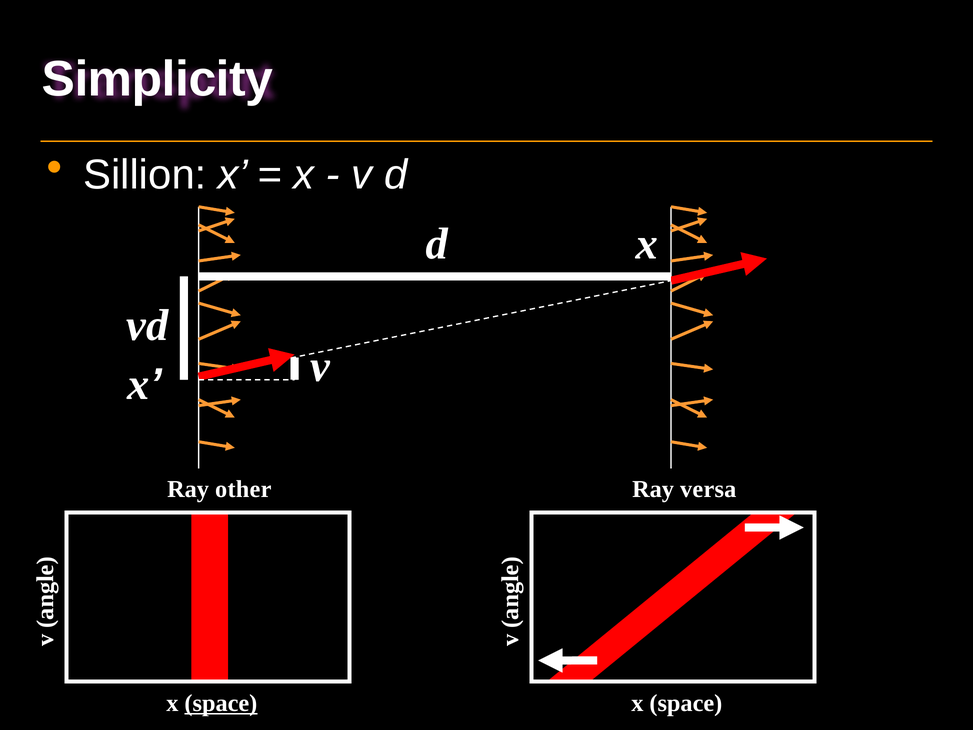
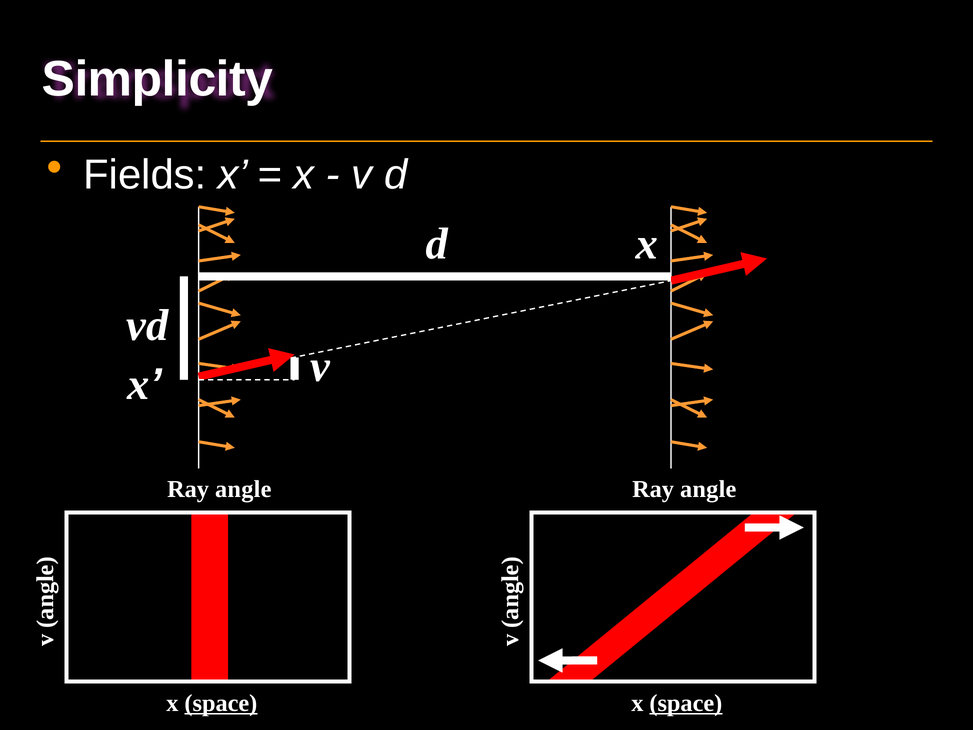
Sillion: Sillion -> Fields (145, 175)
other: other -> angle (243, 489)
versa: versa -> angle (708, 489)
space underline: none -> present (686, 703)
